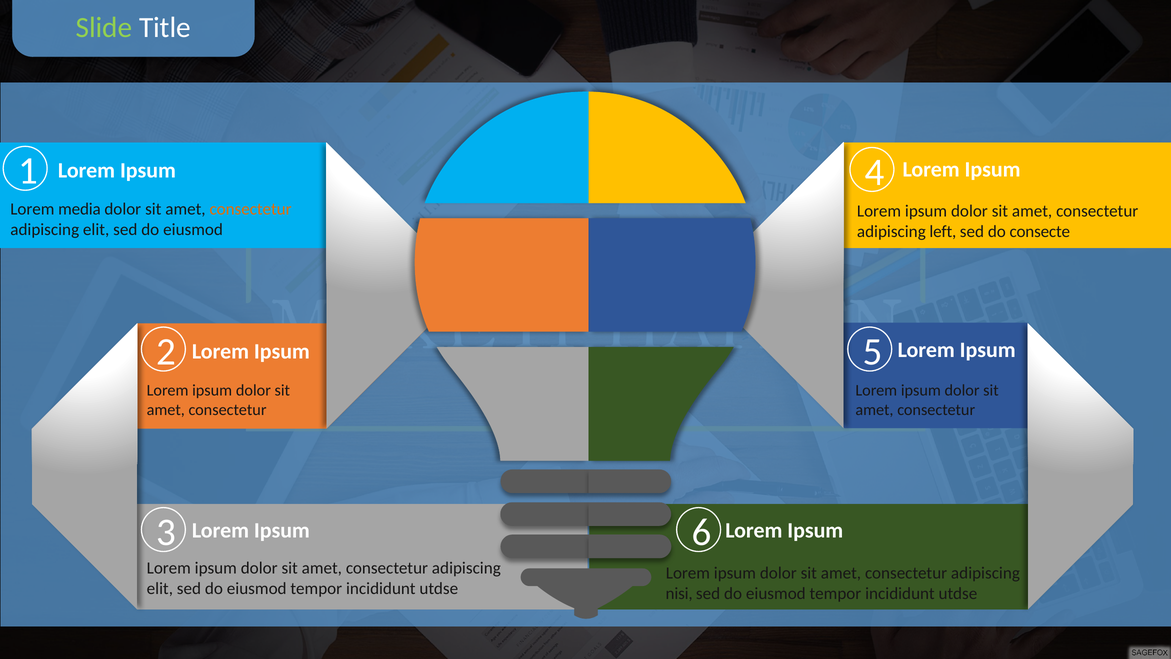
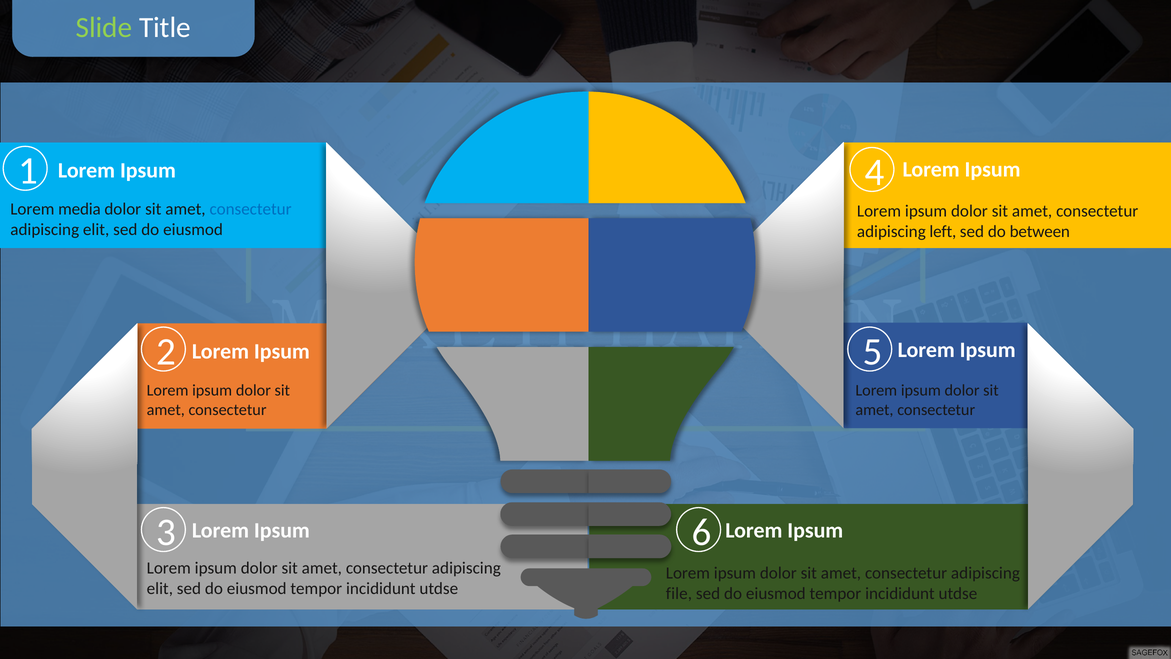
consectetur colour: orange -> blue (251, 209)
consecte: consecte -> between (1040, 232)
nisi: nisi -> file (679, 594)
